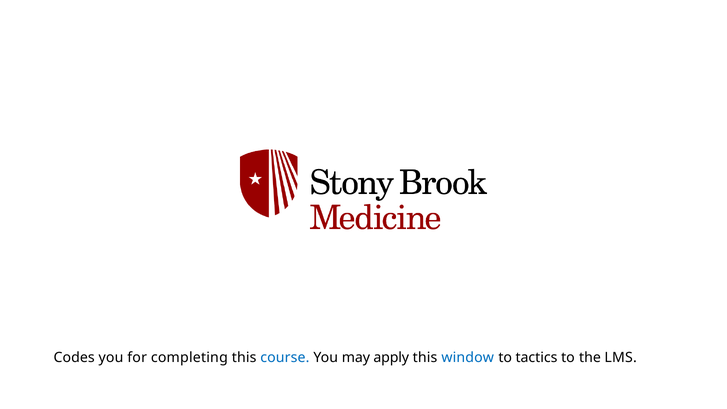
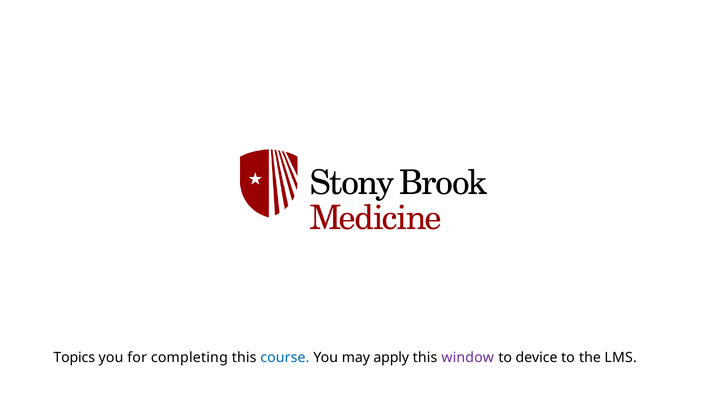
Codes: Codes -> Topics (74, 358)
window colour: blue -> purple (468, 358)
tactics: tactics -> device (537, 358)
